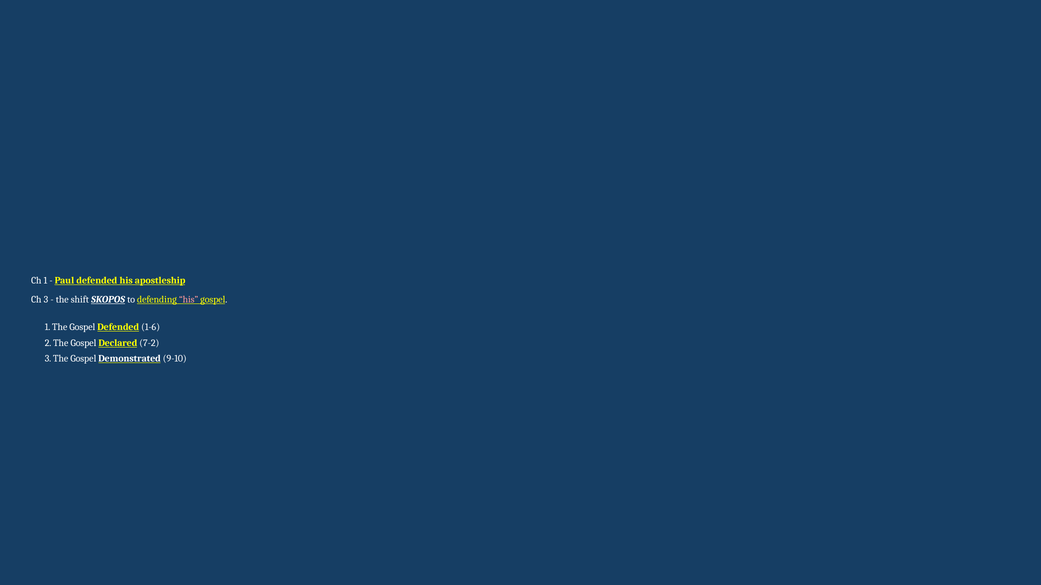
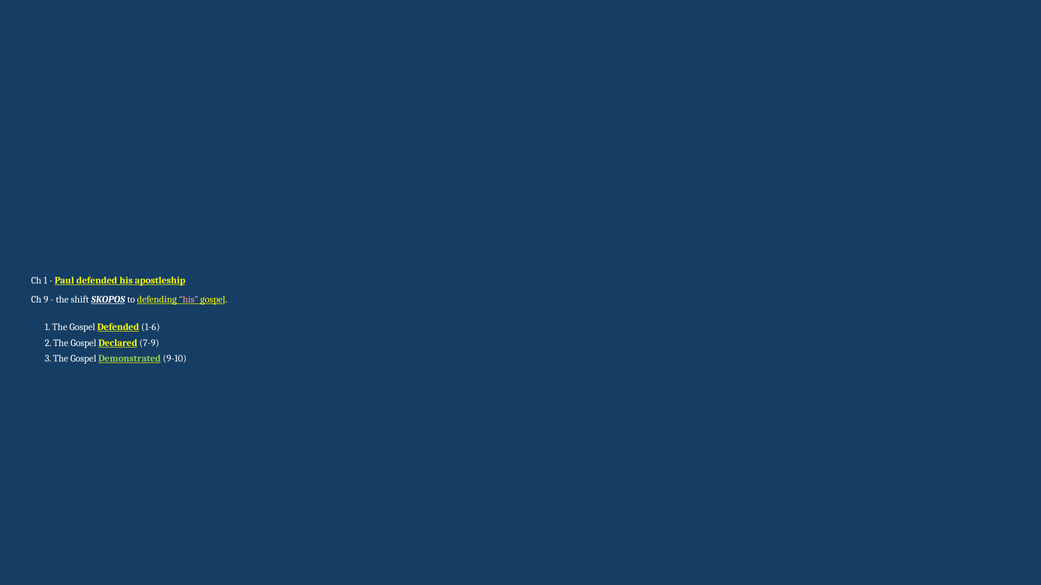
Ch 3: 3 -> 9 (46, 300)
7-2: 7-2 -> 7-9 (149, 343)
Demonstrated colour: white -> light green (130, 359)
